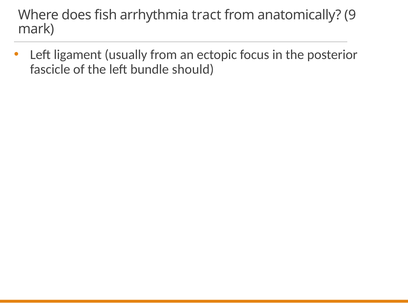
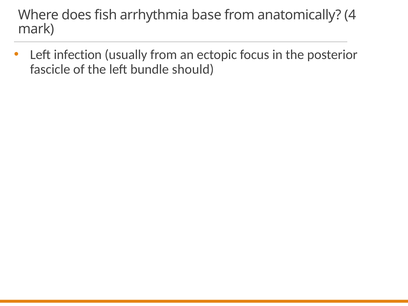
tract: tract -> base (207, 15)
9: 9 -> 4 (350, 15)
ligament: ligament -> infection (78, 55)
